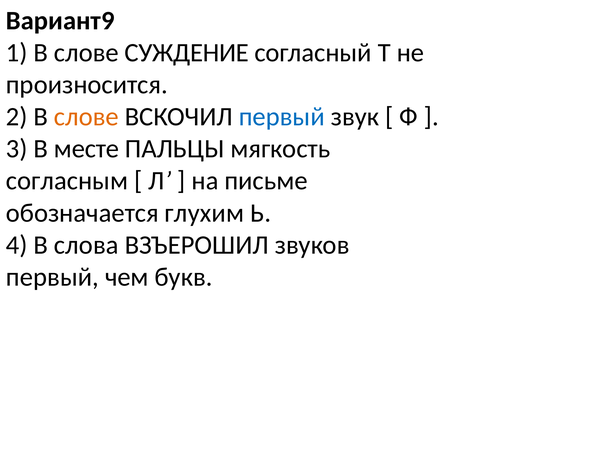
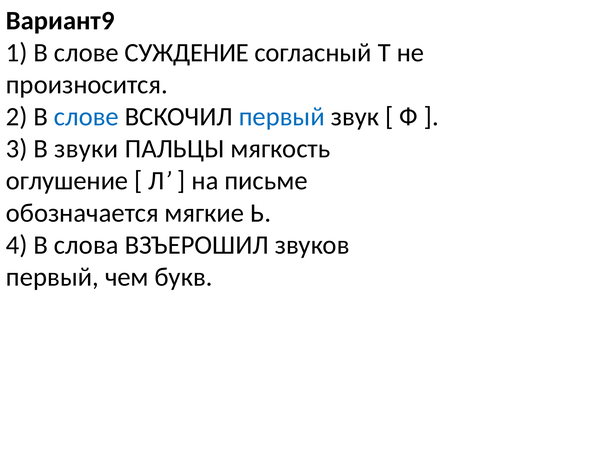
слове colour: orange -> blue (86, 117)
месте: месте -> звуки (86, 149)
согласным: согласным -> оглушение (67, 181)
глухим: глухим -> мягкие (204, 213)
